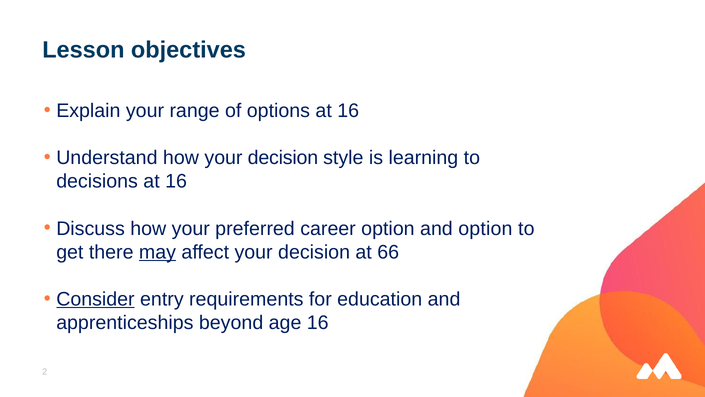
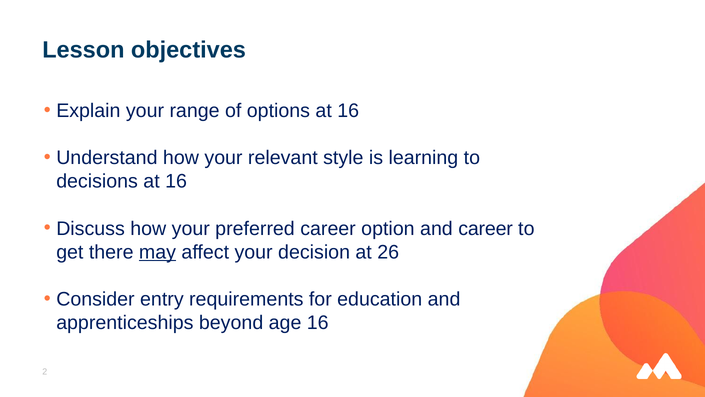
how your decision: decision -> relevant (283, 158)
and option: option -> career (486, 228)
66: 66 -> 26 (388, 252)
Consider underline: present -> none (95, 299)
